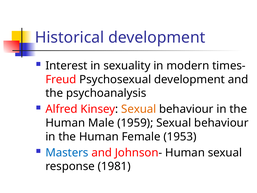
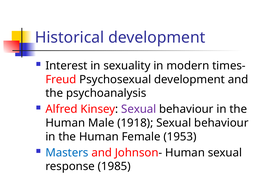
Sexual colour: orange -> purple (139, 109)
1959: 1959 -> 1918 (135, 123)
1981: 1981 -> 1985 (114, 166)
